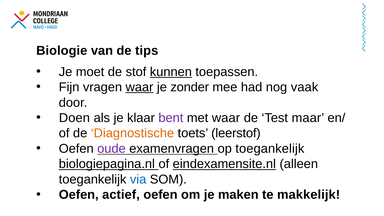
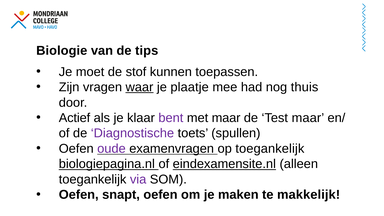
kunnen underline: present -> none (171, 72)
Fijn: Fijn -> Zijn (69, 87)
zonder: zonder -> plaatje (190, 87)
vaak: vaak -> thuis (305, 87)
Doen: Doen -> Actief (75, 118)
met waar: waar -> maar (226, 118)
Diagnostische colour: orange -> purple (132, 133)
leerstof: leerstof -> spullen (236, 133)
via colour: blue -> purple (138, 179)
actief: actief -> snapt (121, 195)
